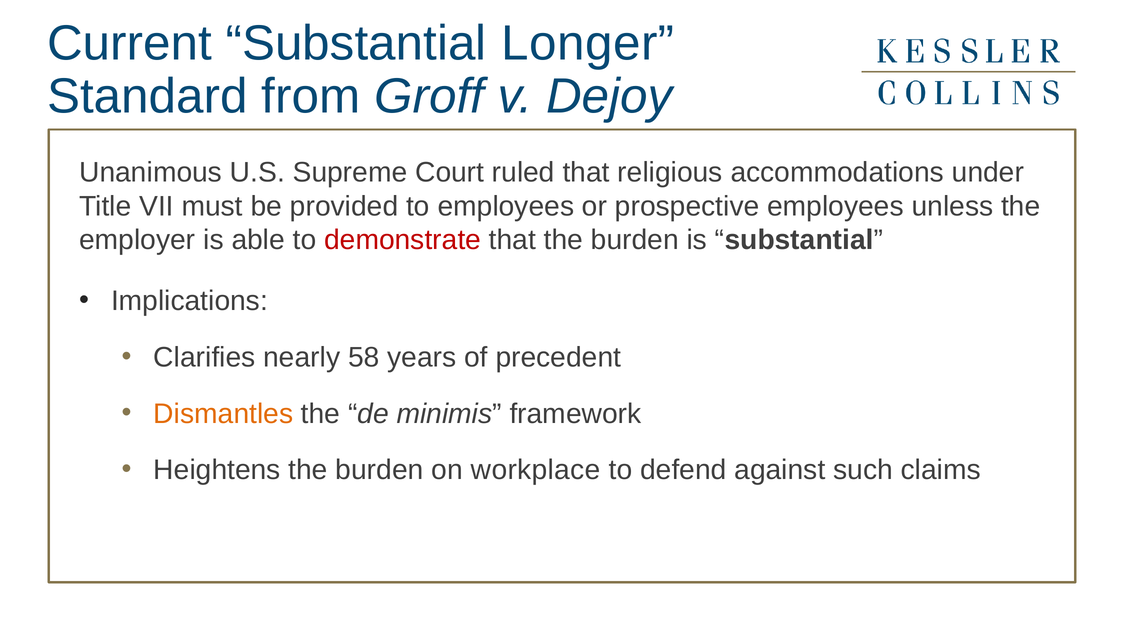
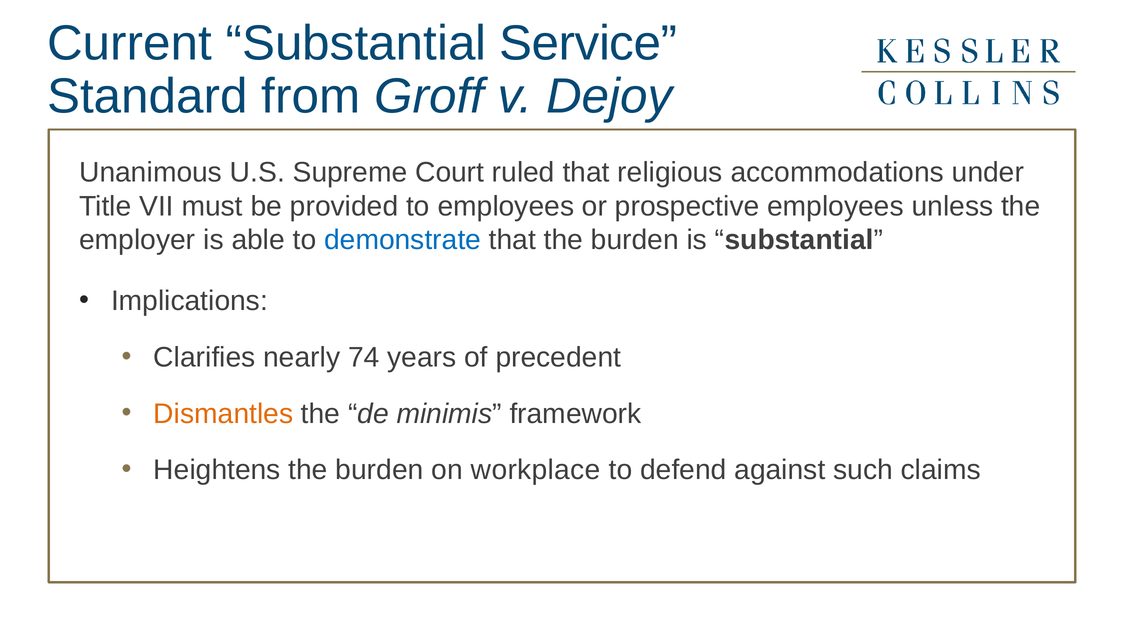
Longer: Longer -> Service (588, 43)
demonstrate colour: red -> blue (403, 240)
58: 58 -> 74 (364, 357)
